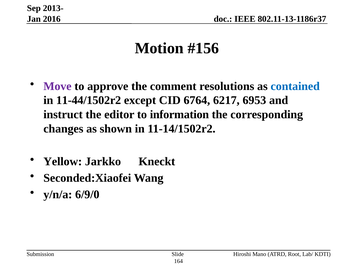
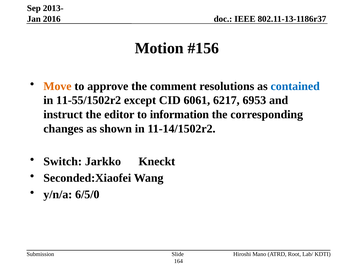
Move colour: purple -> orange (57, 86)
11-44/1502r2: 11-44/1502r2 -> 11-55/1502r2 (89, 101)
6764: 6764 -> 6061 (197, 101)
Yellow: Yellow -> Switch (63, 162)
6/9/0: 6/9/0 -> 6/5/0 (87, 195)
